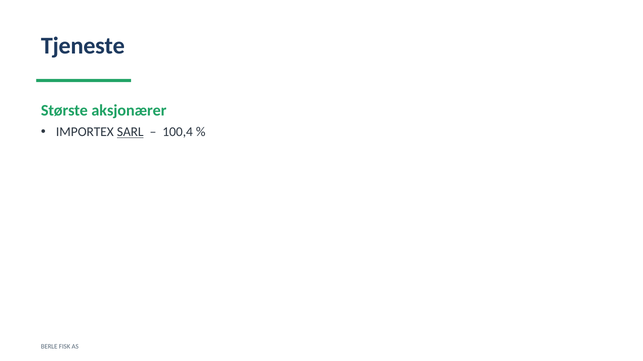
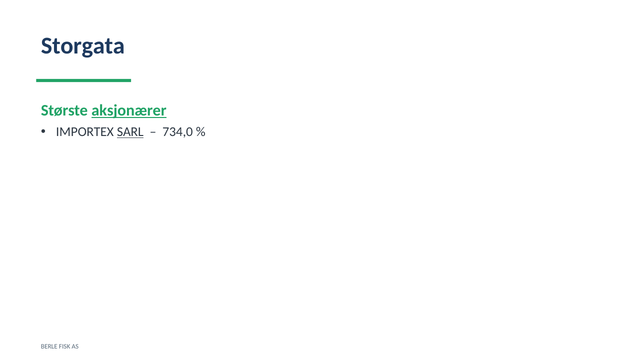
Tjeneste: Tjeneste -> Storgata (83, 46)
aksjonærer underline: none -> present (129, 111)
100,4: 100,4 -> 734,0 (178, 132)
